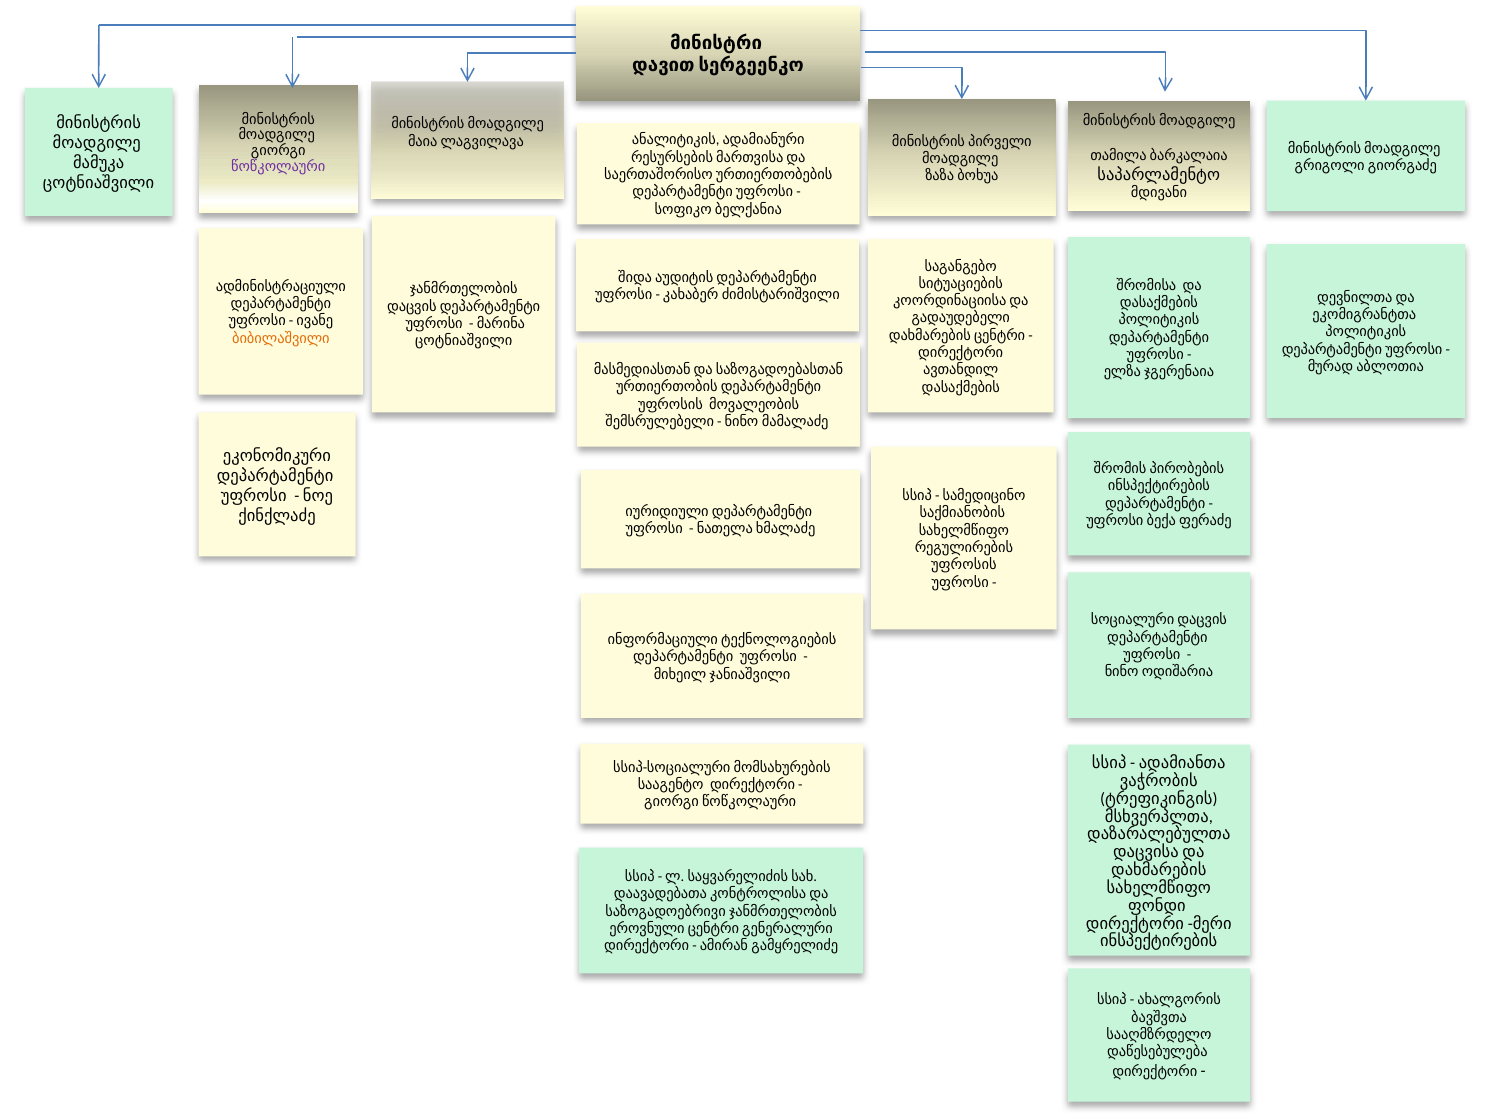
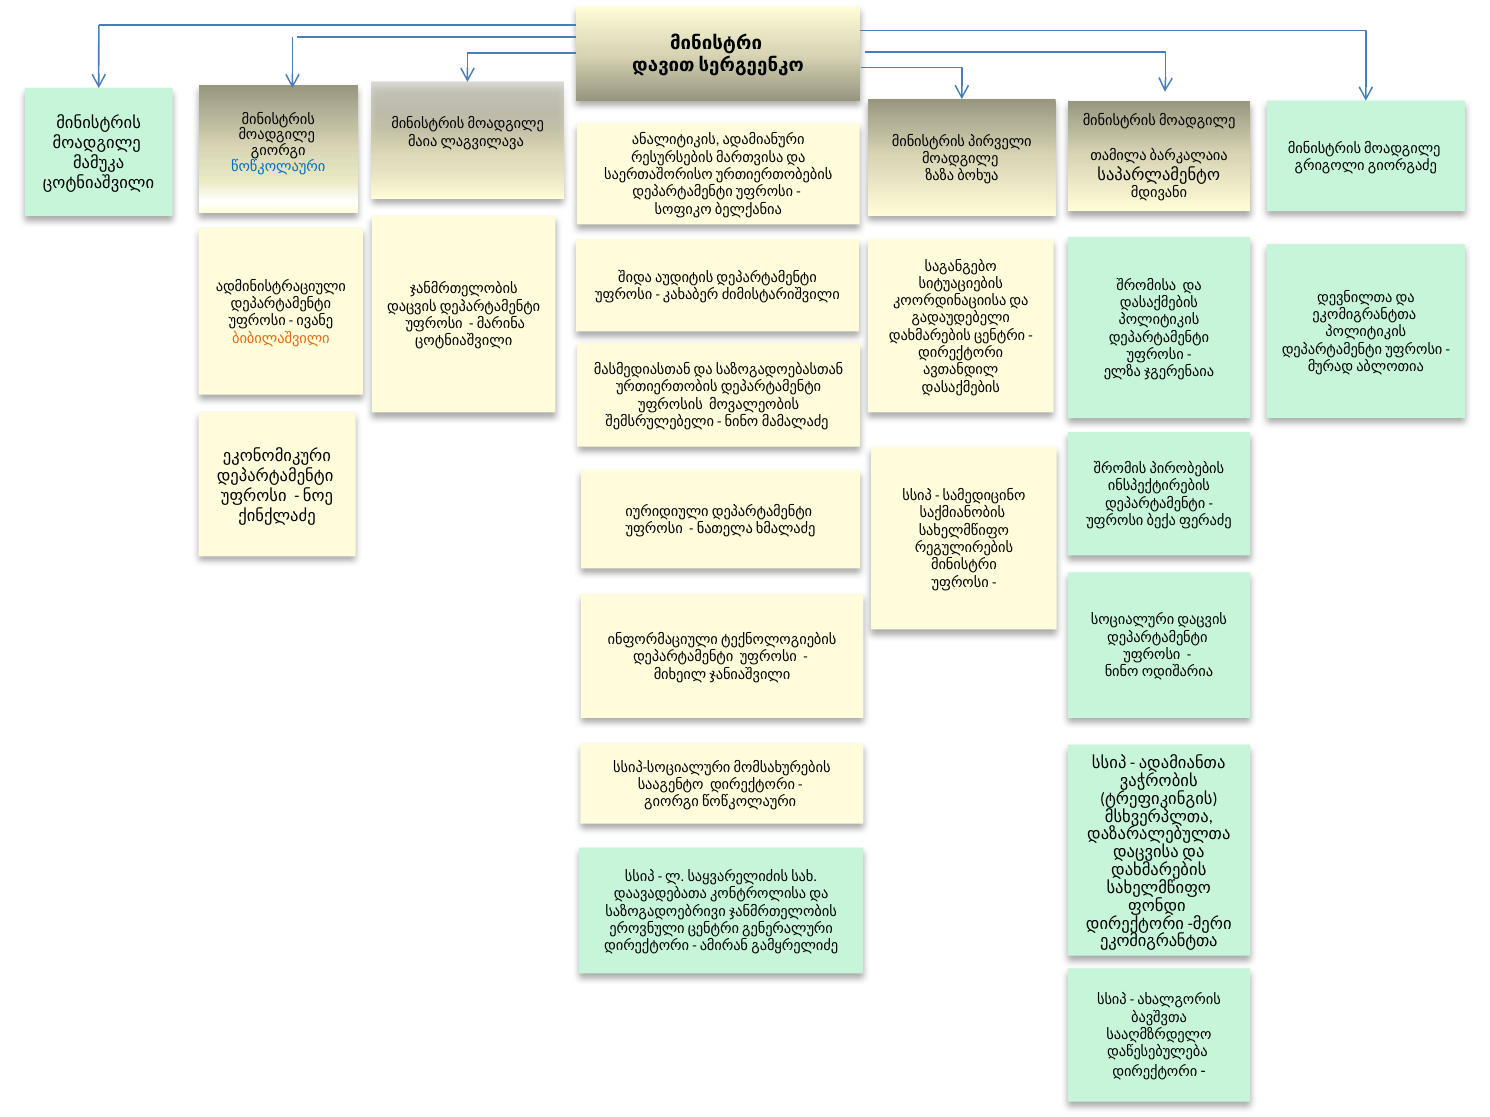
წოწკოლაური colour: purple -> blue (278, 166)
უფროსის: უფროსის -> მინისტრი (964, 565)
ინსპექტირების: ინსპექტირების -> ეკომიგრანტთა (1159, 942)
